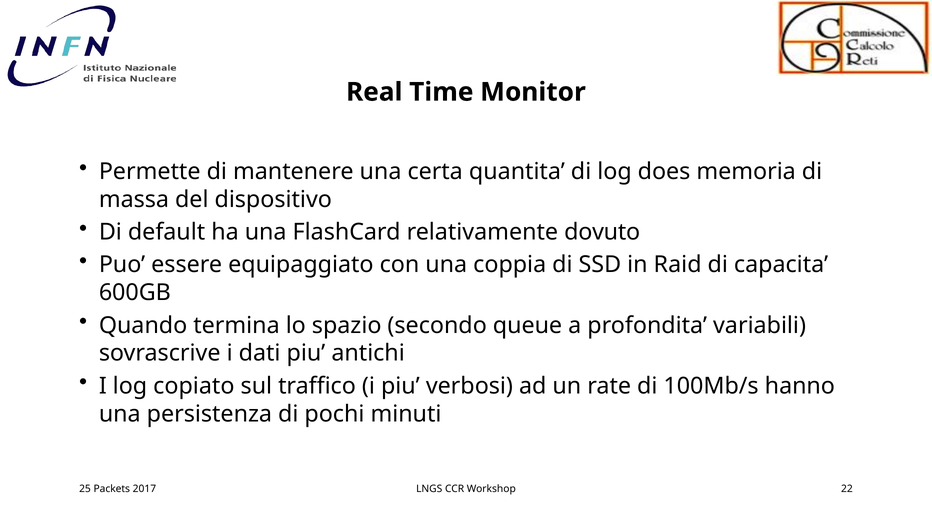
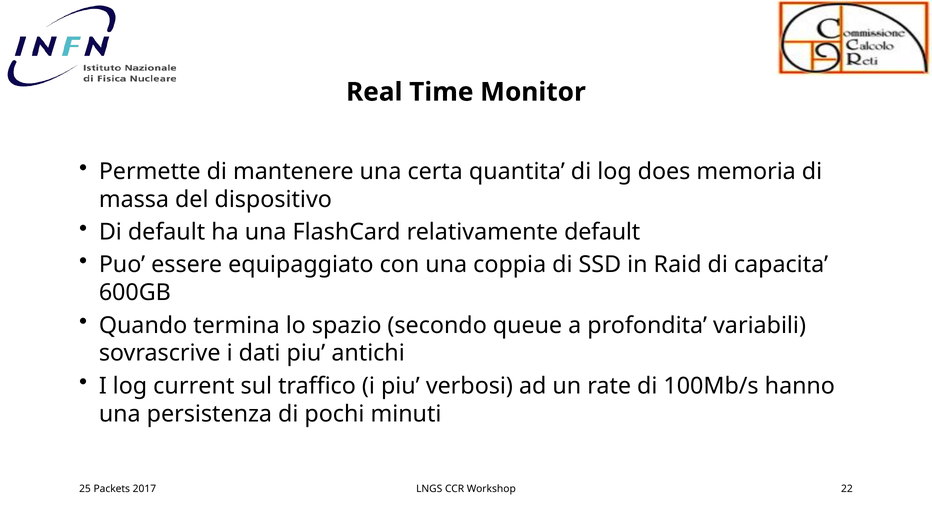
relativamente dovuto: dovuto -> default (602, 232)
copiato: copiato -> current (194, 386)
